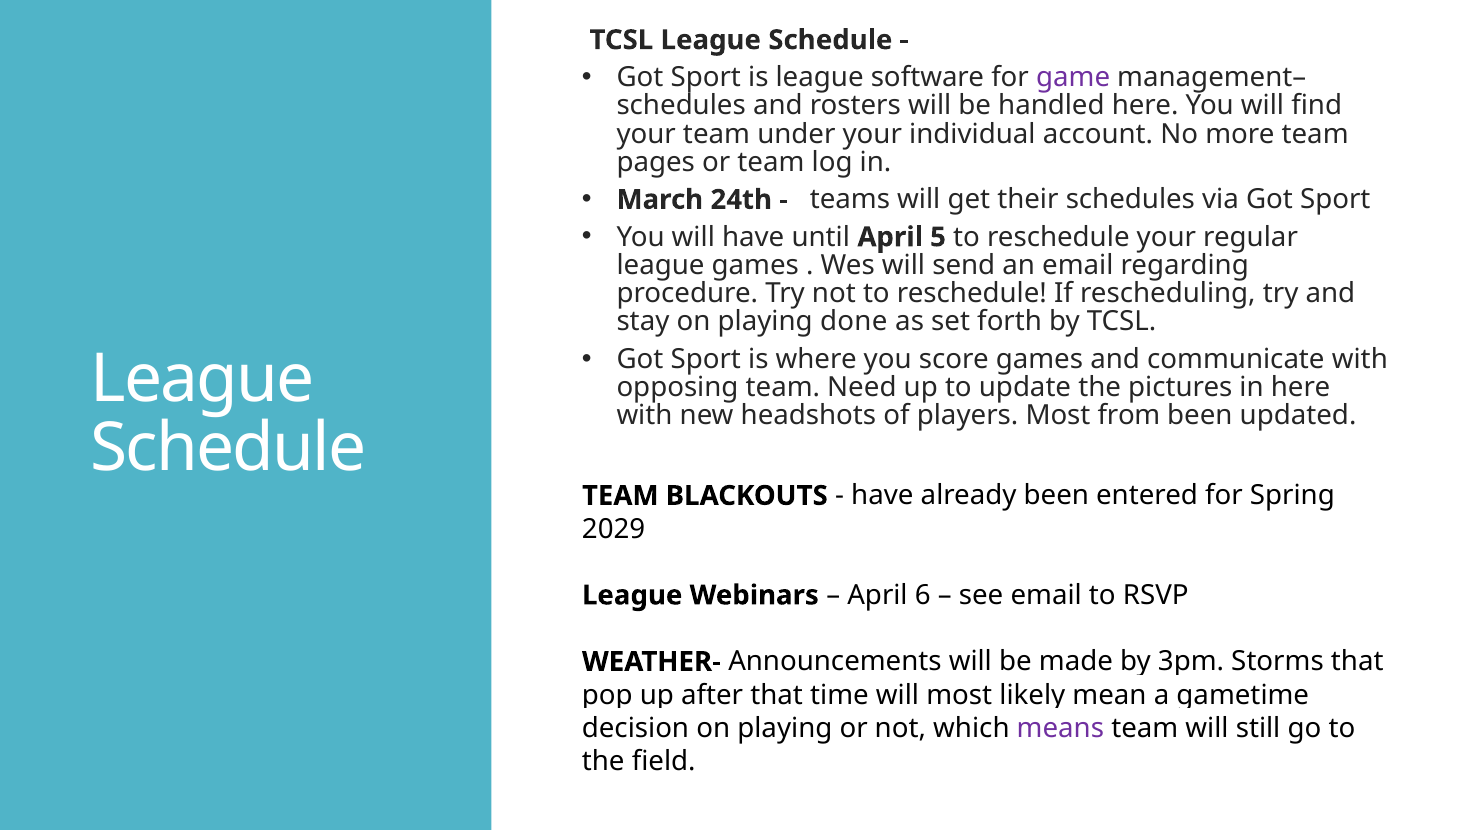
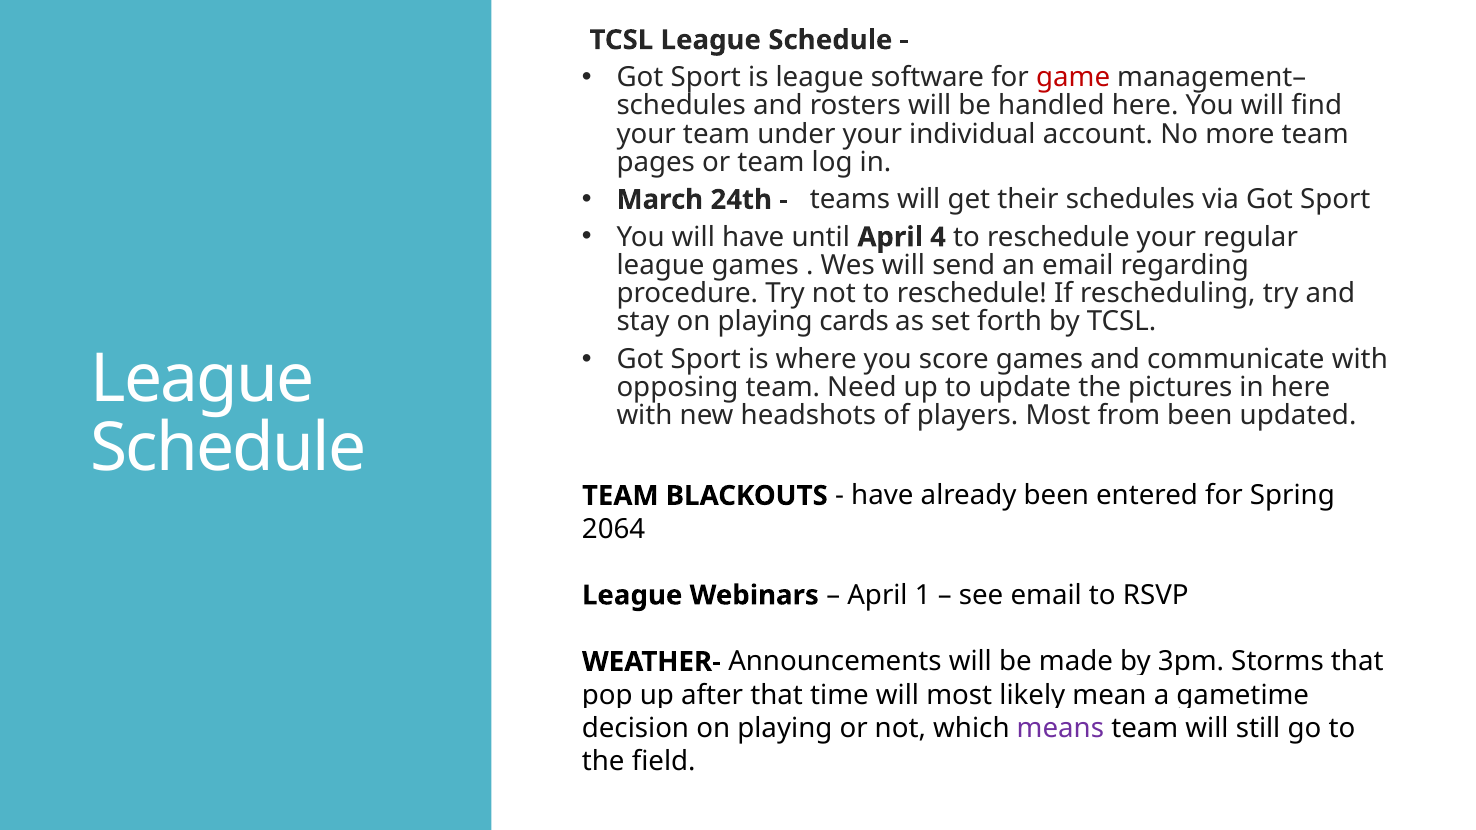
game colour: purple -> red (1073, 78)
5: 5 -> 4 (938, 237)
done: done -> cards (854, 322)
2029: 2029 -> 2064 (614, 529)
6: 6 -> 1 (923, 596)
